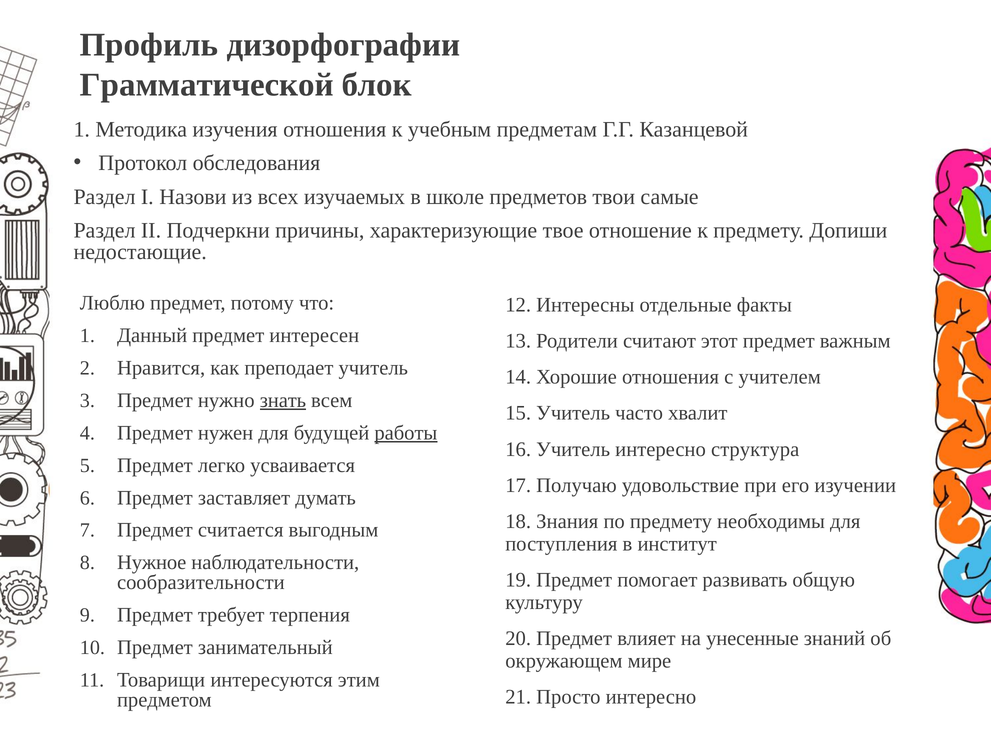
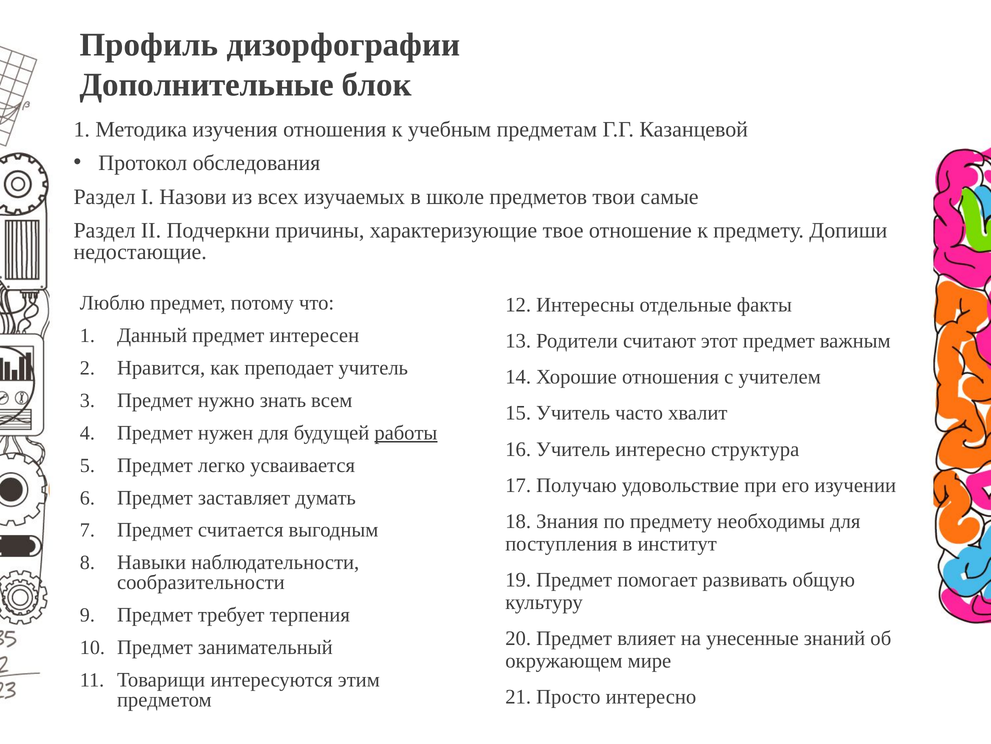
Грамматической: Грамматической -> Дополнительные (207, 85)
знать underline: present -> none (283, 400)
Нужное: Нужное -> Навыки (152, 562)
